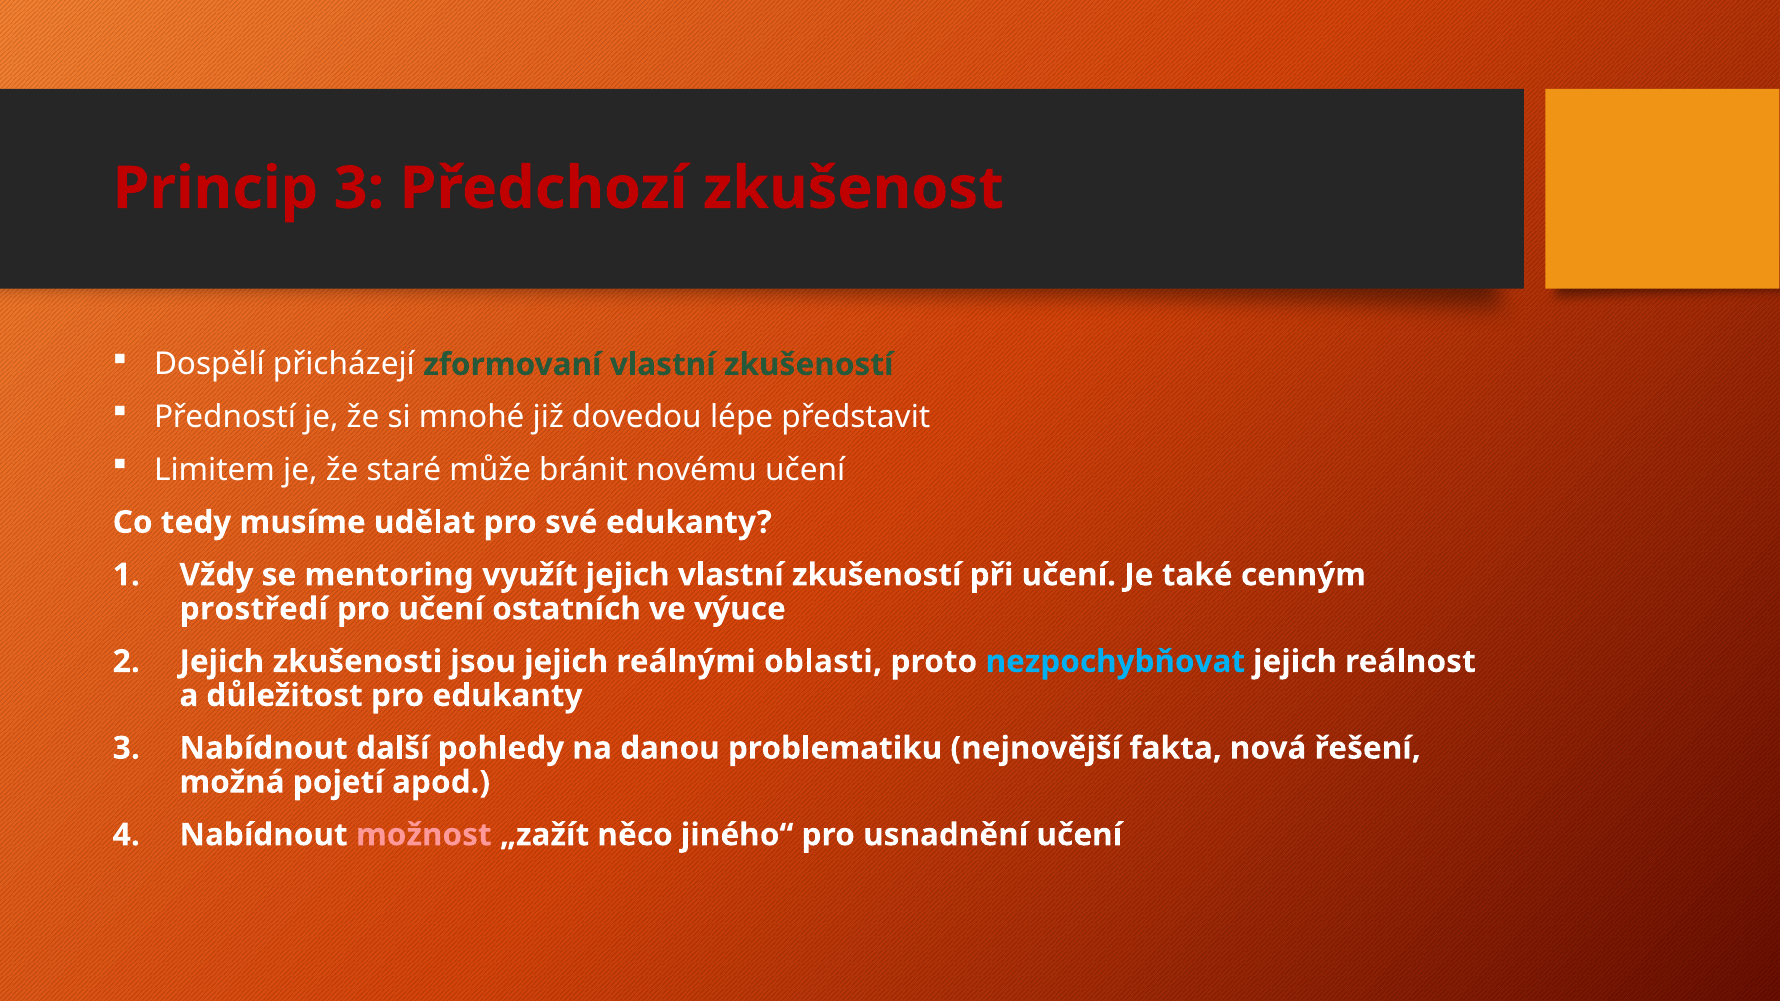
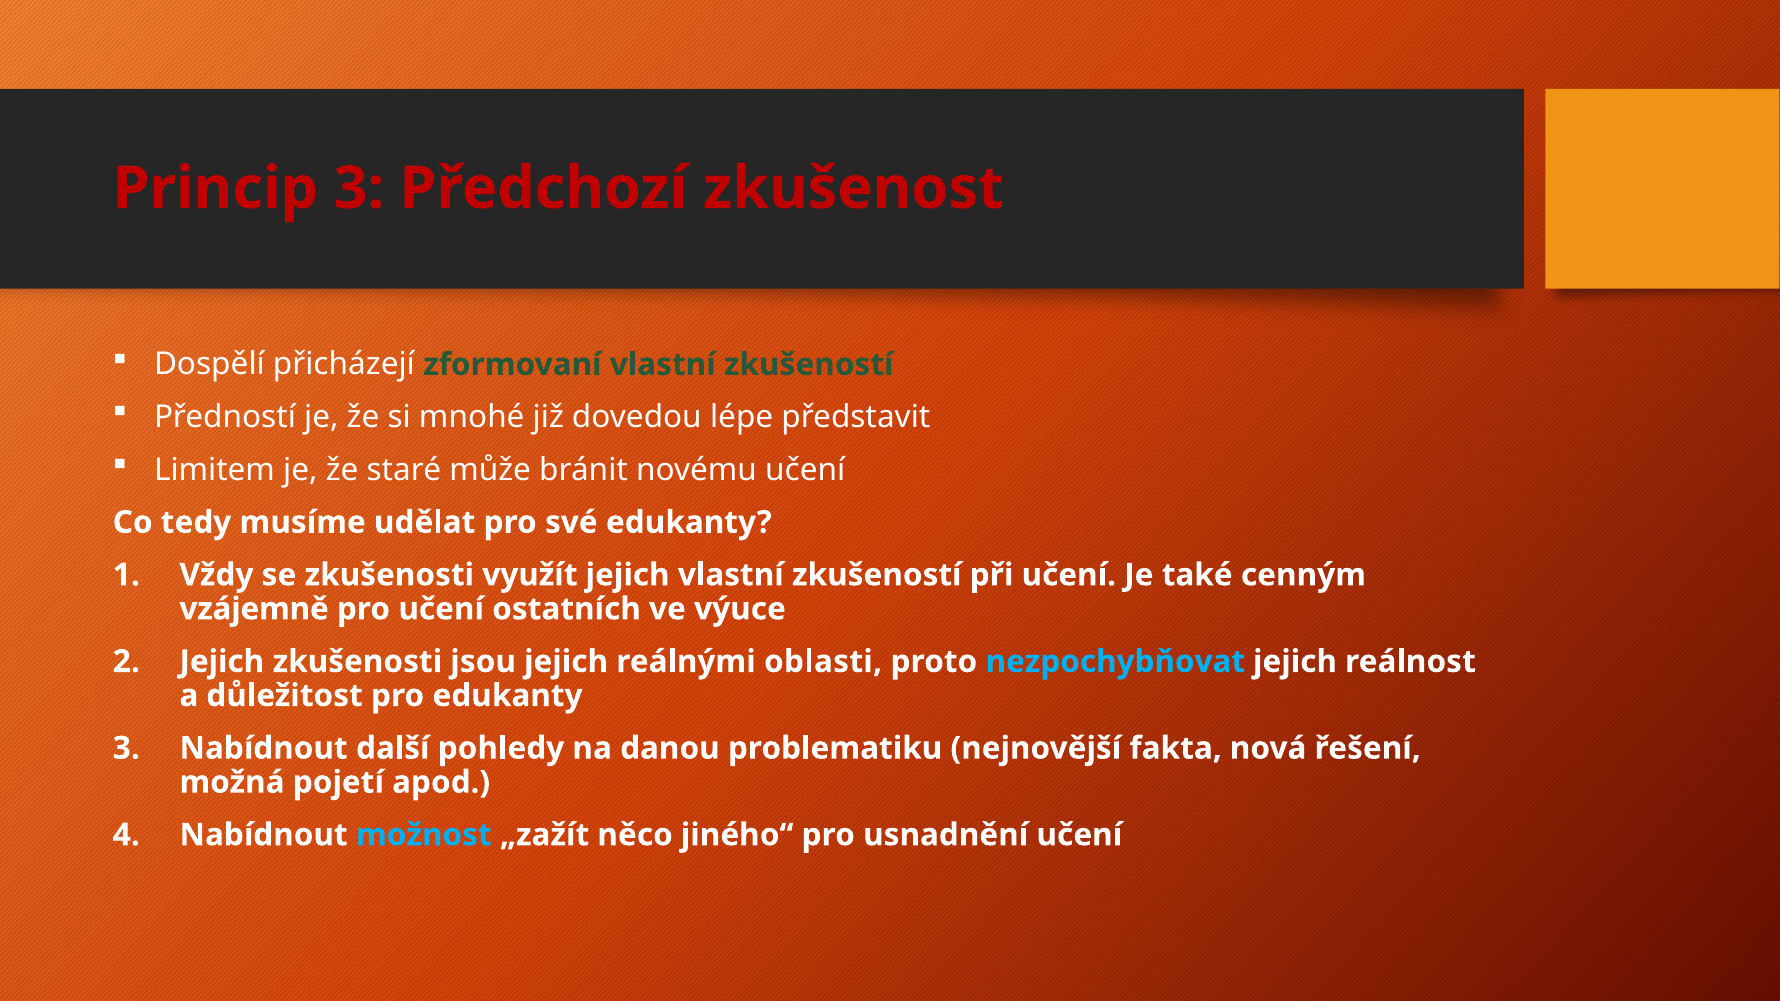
se mentoring: mentoring -> zkušenosti (389, 575)
prostředí: prostředí -> vzájemně (254, 609)
možnost colour: pink -> light blue (424, 835)
